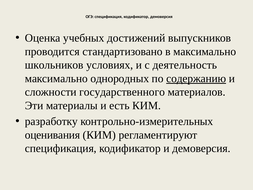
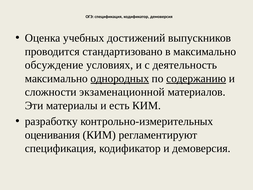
школьников: школьников -> обсуждение (54, 65)
однородных underline: none -> present (120, 78)
государственного: государственного -> экзаменационной (122, 92)
